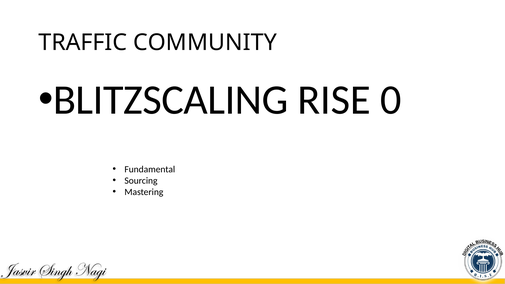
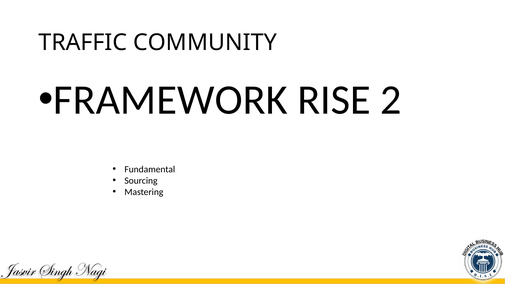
BLITZSCALING: BLITZSCALING -> FRAMEWORK (170, 100)
0: 0 -> 2 (391, 100)
